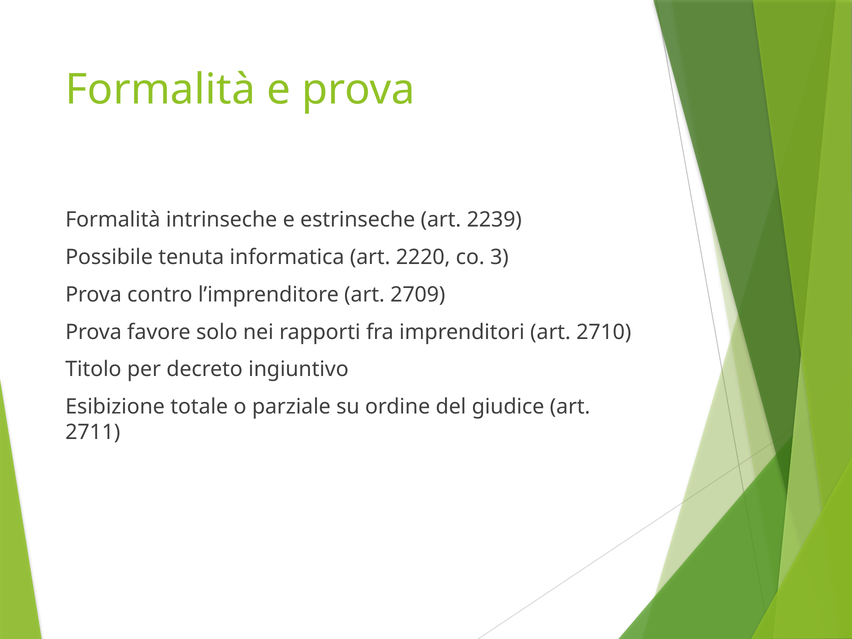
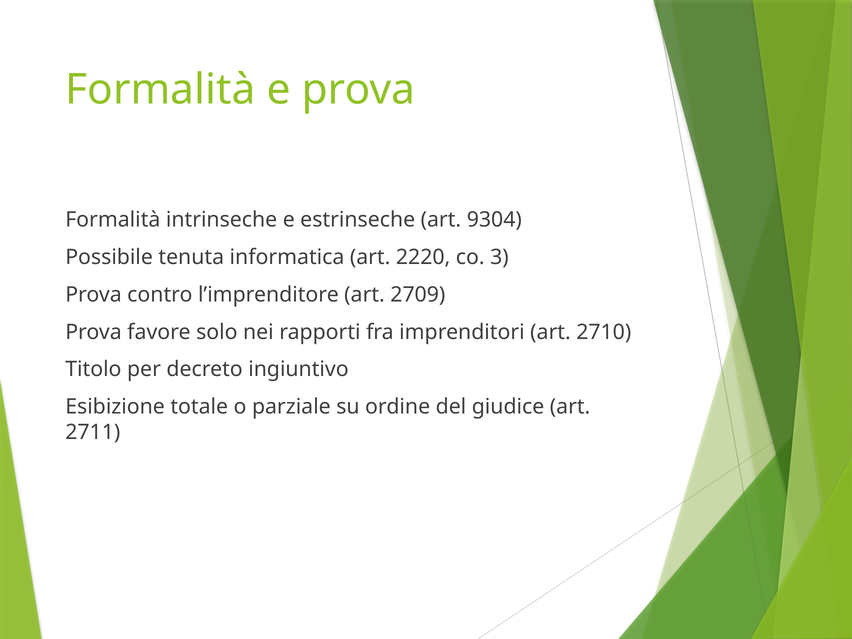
2239: 2239 -> 9304 (494, 220)
